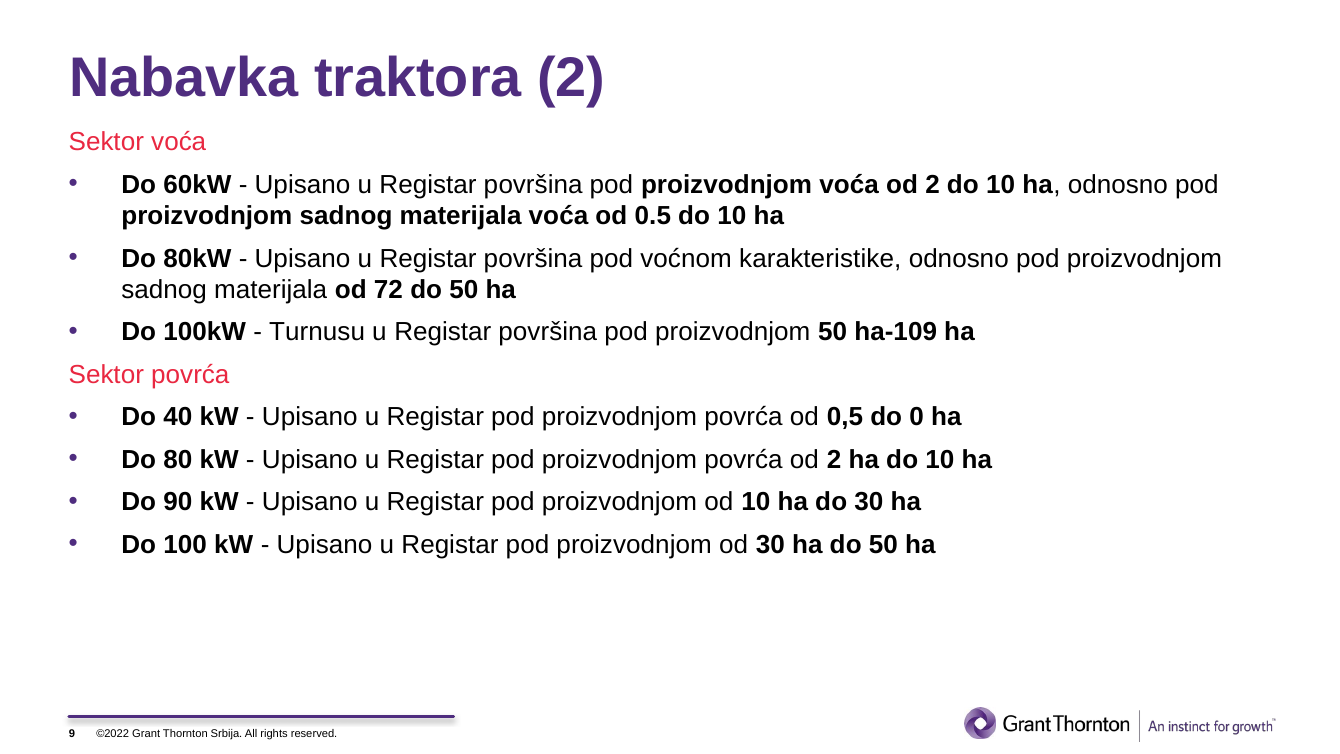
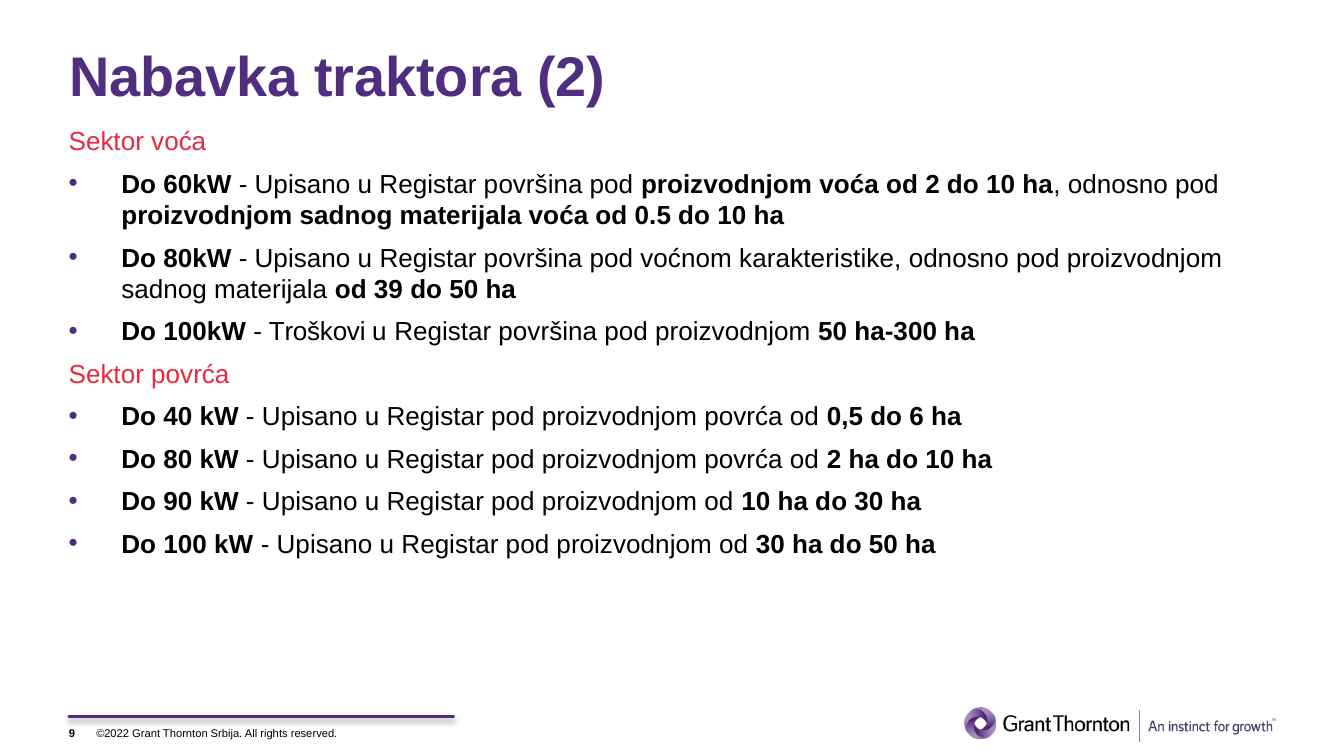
72: 72 -> 39 (388, 290)
Turnusu: Turnusu -> Troškovi (317, 332)
ha-109: ha-109 -> ha-300 (896, 332)
0: 0 -> 6 (917, 417)
